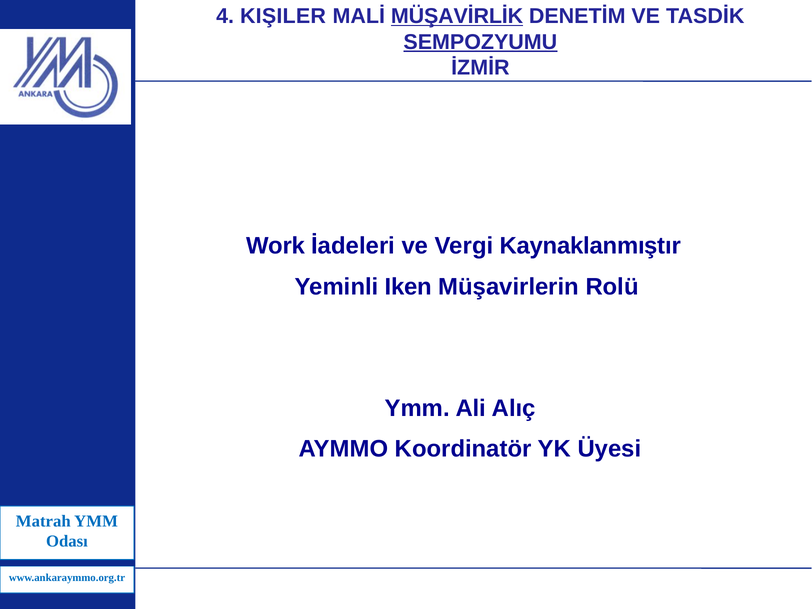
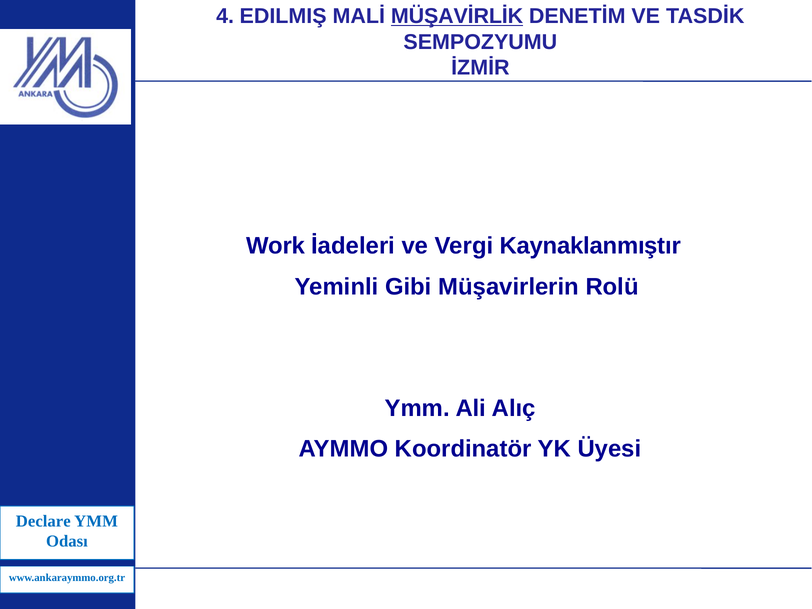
KIŞILER: KIŞILER -> EDILMIŞ (283, 16)
SEMPOZYUMU underline: present -> none (480, 42)
Iken: Iken -> Gibi (408, 287)
Matrah: Matrah -> Declare (43, 521)
